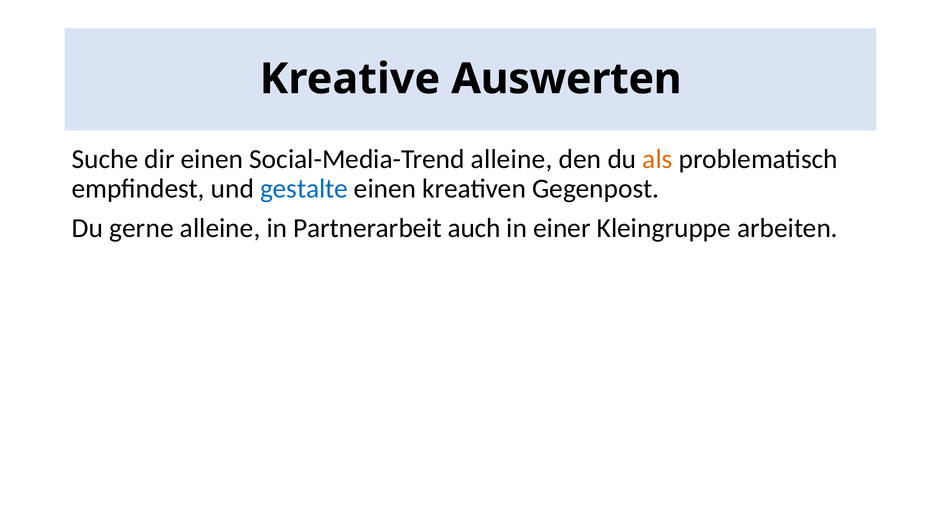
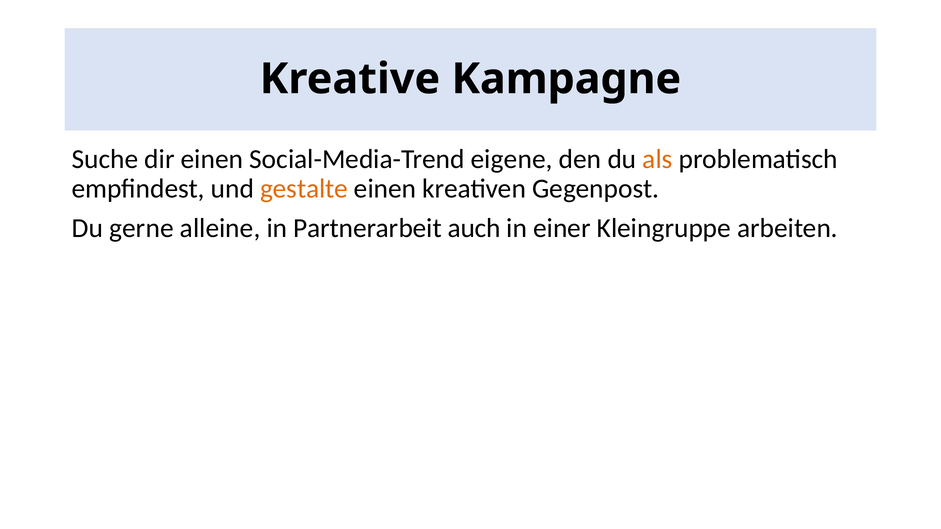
Auswerten: Auswerten -> Kampagne (566, 79)
Social-Media-Trend alleine: alleine -> eigene (512, 159)
gestalte colour: blue -> orange (304, 189)
